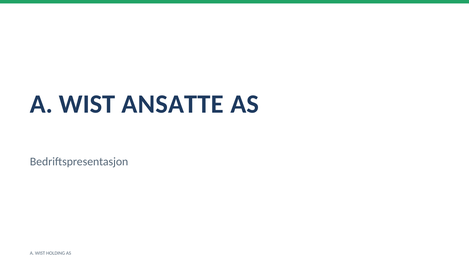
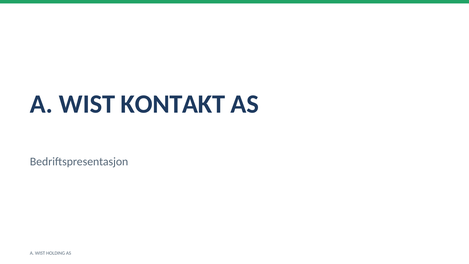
ANSATTE: ANSATTE -> KONTAKT (173, 104)
